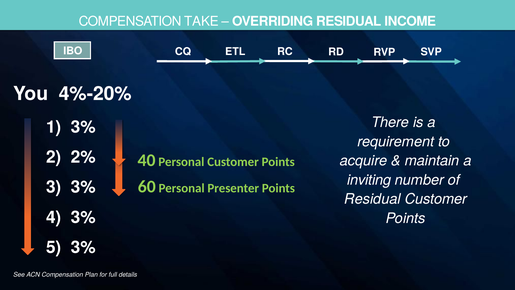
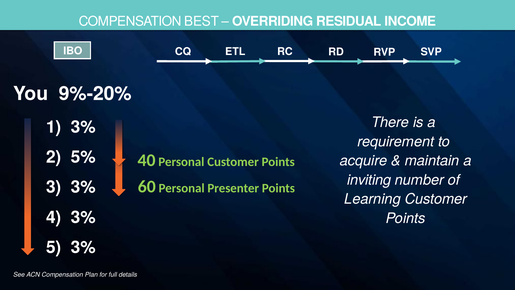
TAKE: TAKE -> BEST (202, 22)
4%-20%: 4%-20% -> 9%-20% (95, 94)
2%: 2% -> 5% (83, 157)
Residual: Residual -> Learning (373, 199)
